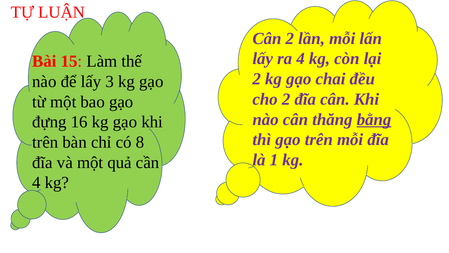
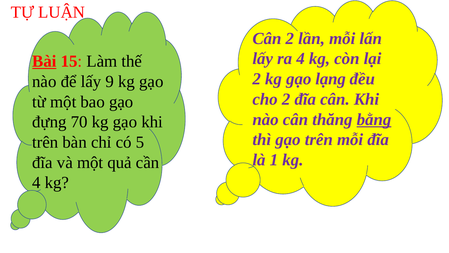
Bài underline: none -> present (44, 61)
chai: chai -> lạng (331, 79)
3: 3 -> 9 (110, 81)
16: 16 -> 70 (79, 122)
8: 8 -> 5 (140, 142)
